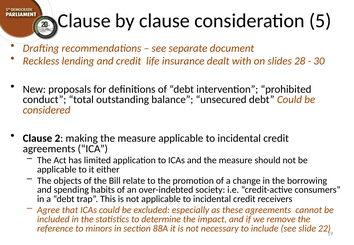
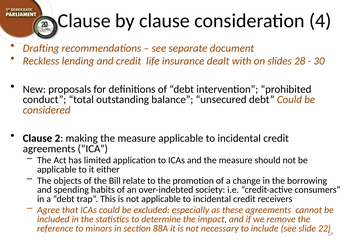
5: 5 -> 4 (320, 21)
